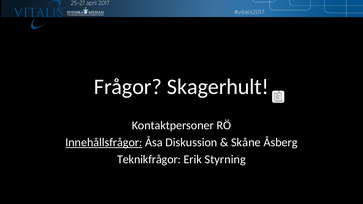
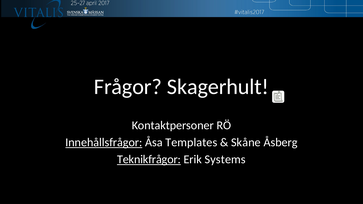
Diskussion: Diskussion -> Templates (191, 143)
Teknikfrågor underline: none -> present (149, 159)
Styrning: Styrning -> Systems (225, 159)
